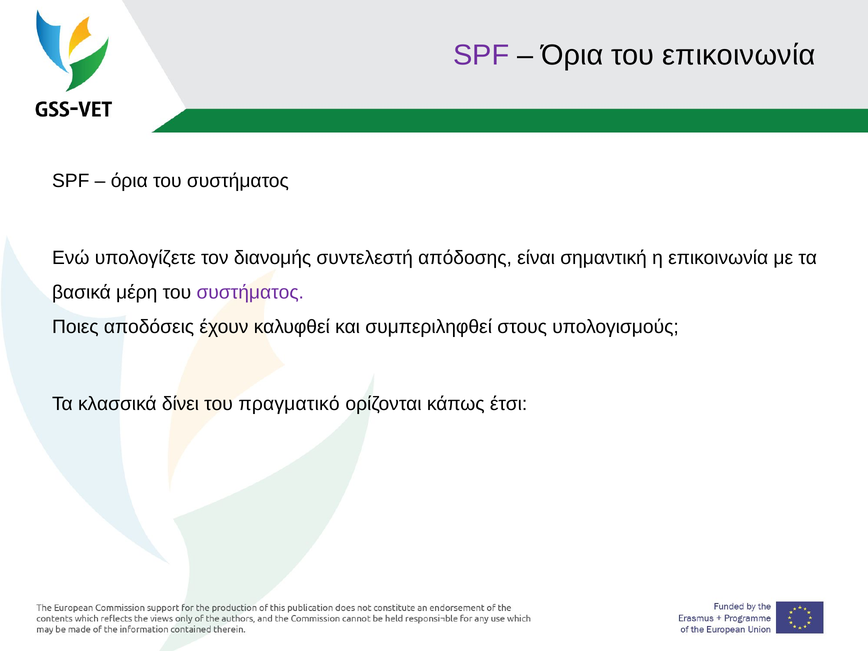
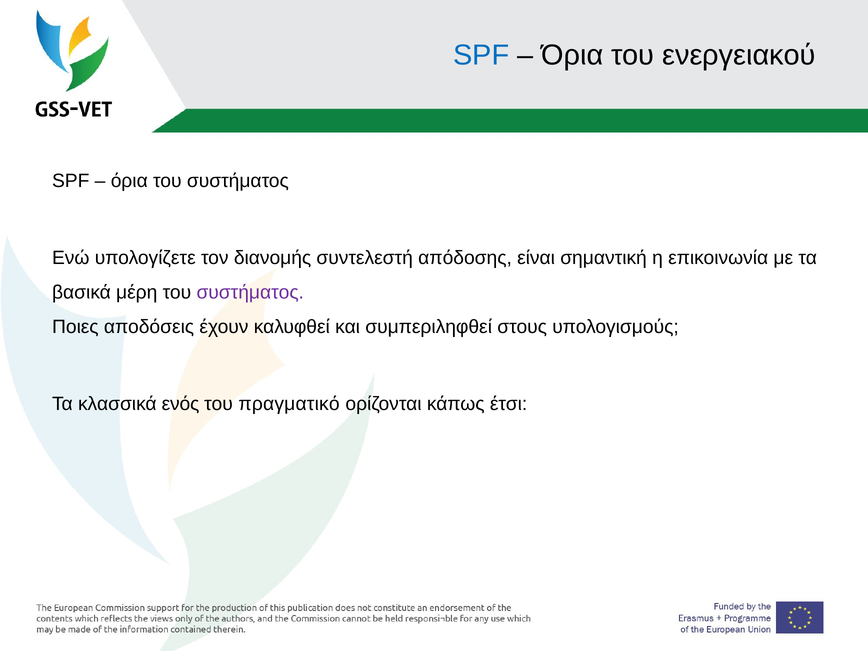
SPF colour: purple -> blue (481, 55)
του επικοινωνία: επικοινωνία -> ενεργειακού (739, 55)
δίνει: δίνει -> ενός (180, 404)
